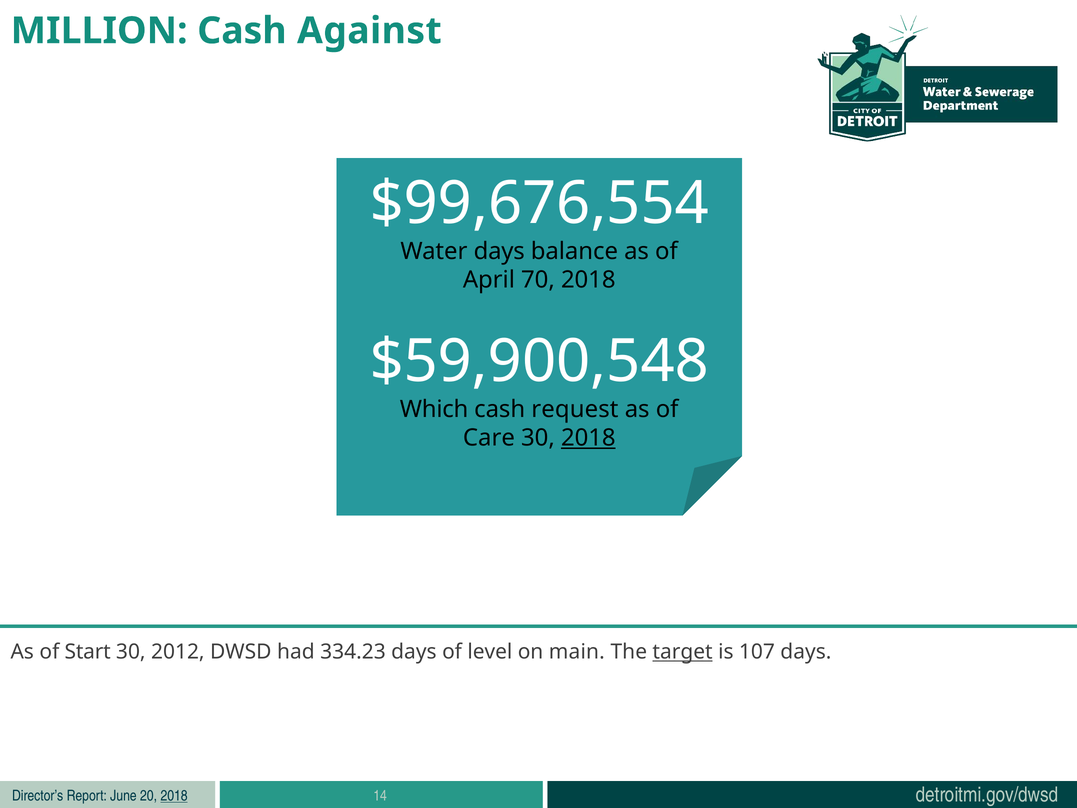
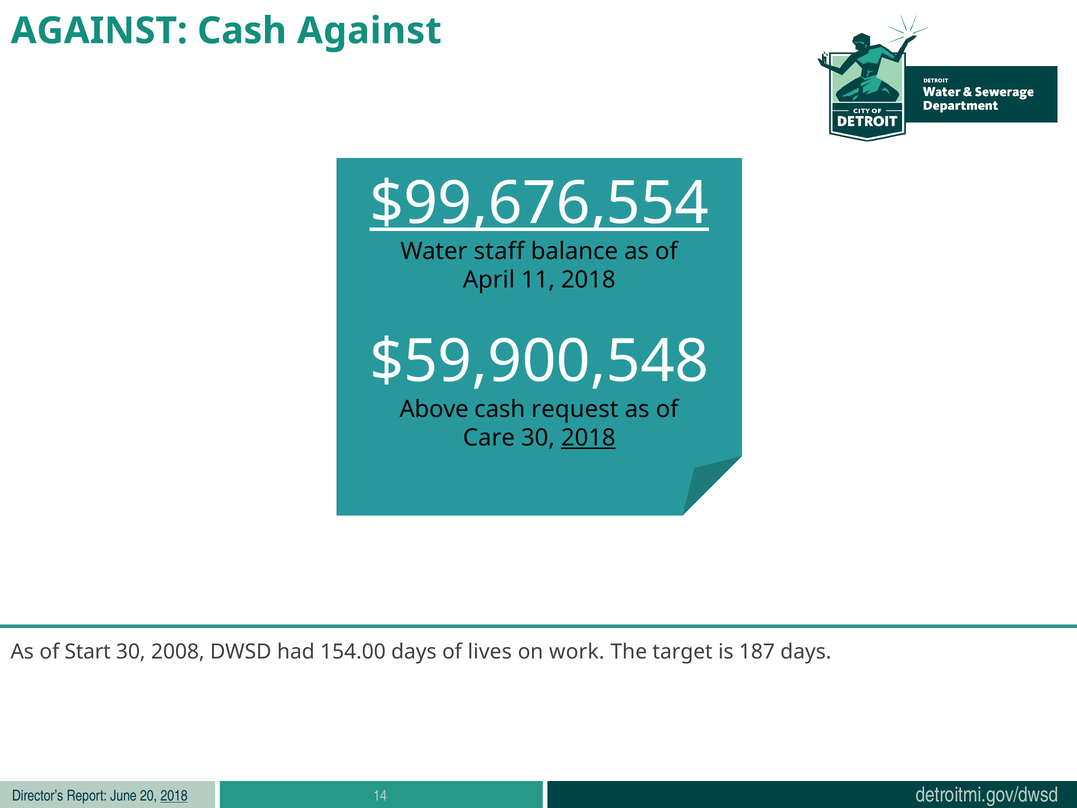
MILLION: MILLION -> AGAINST (99, 31)
$99,676,554 underline: none -> present (539, 203)
Water days: days -> staff (499, 251)
70: 70 -> 11 (538, 280)
Which: Which -> Above (434, 409)
2012: 2012 -> 2008 (178, 652)
334.23: 334.23 -> 154.00 (353, 652)
level: level -> lives (490, 652)
main: main -> work (577, 652)
target underline: present -> none (683, 652)
107: 107 -> 187 (757, 652)
